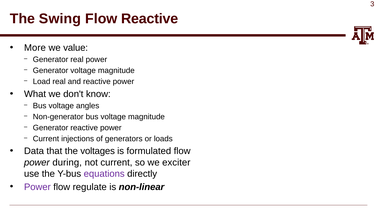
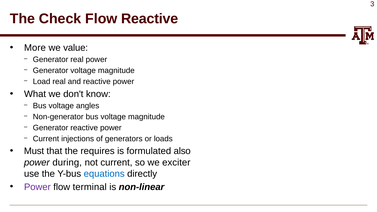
Swing: Swing -> Check (60, 19)
Data: Data -> Must (34, 151)
voltages: voltages -> requires (98, 151)
formulated flow: flow -> also (182, 151)
equations colour: purple -> blue (104, 174)
regulate: regulate -> terminal (90, 187)
